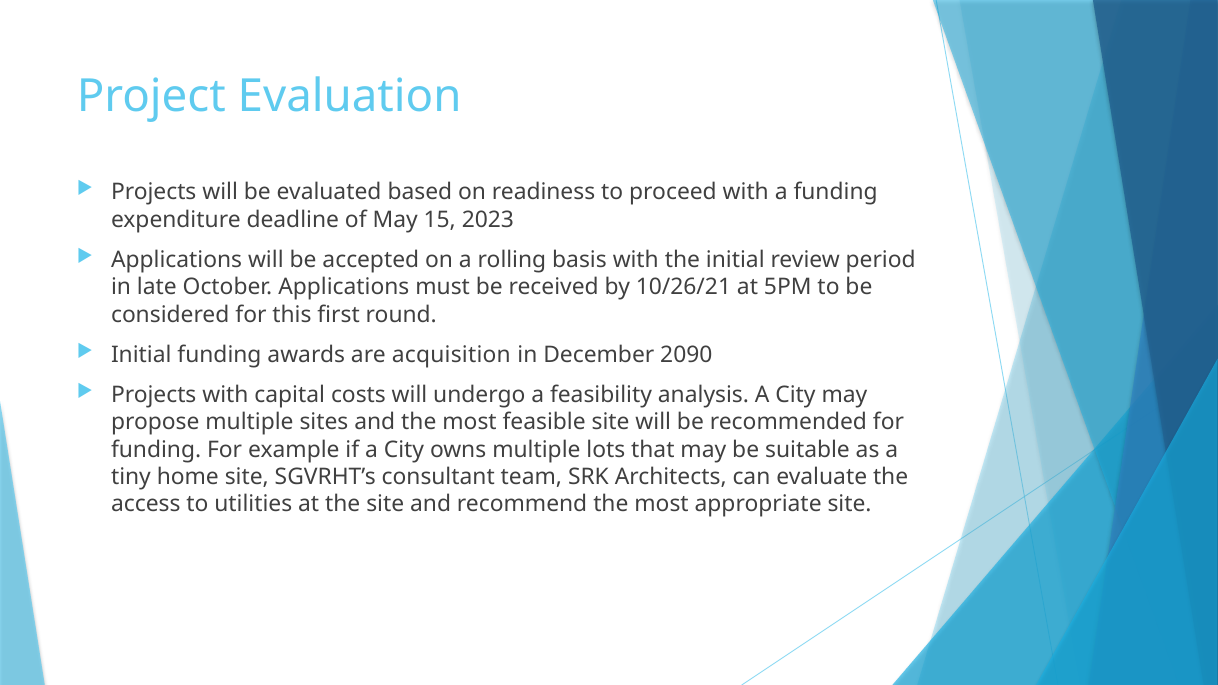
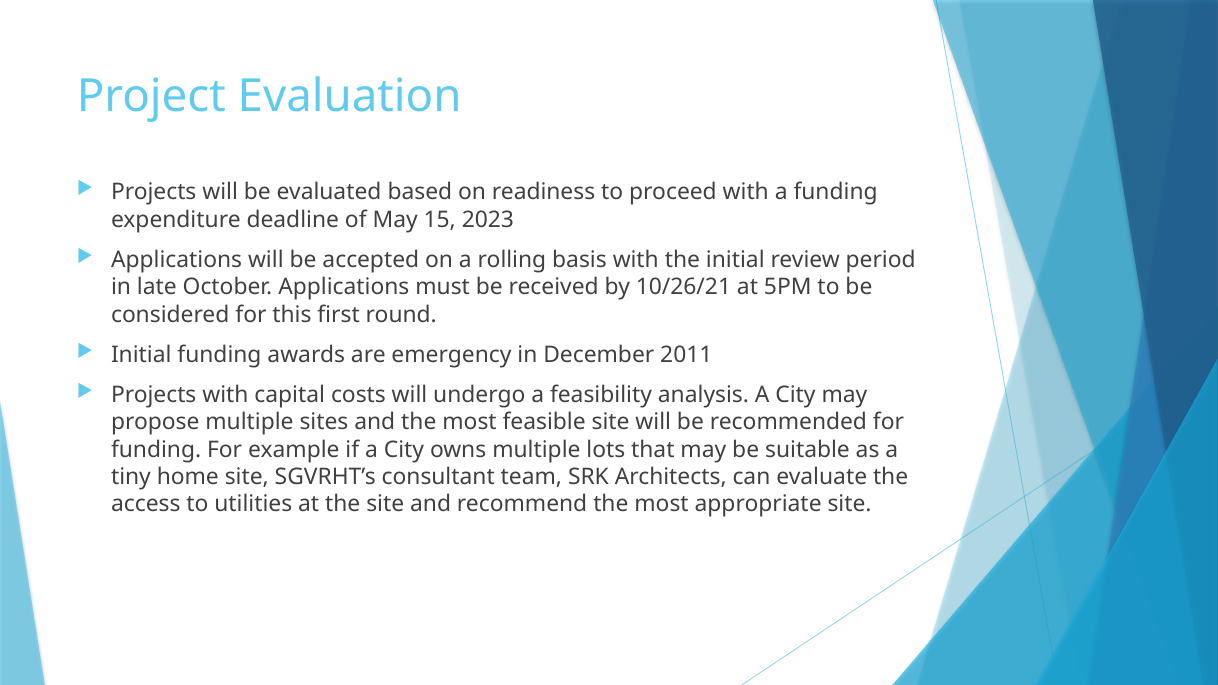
acquisition: acquisition -> emergency (451, 355)
2090: 2090 -> 2011 (686, 355)
